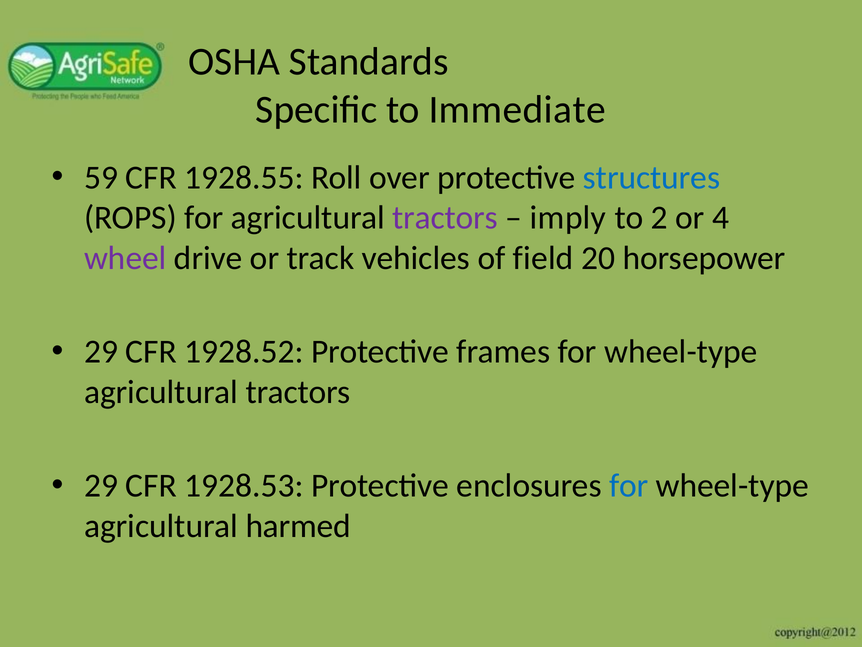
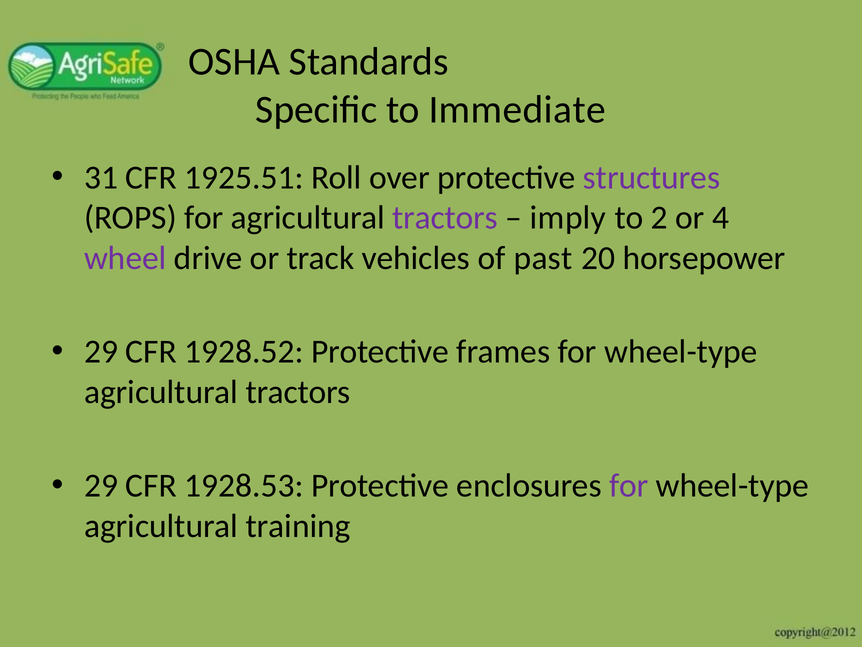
59: 59 -> 31 (101, 178)
1928.55: 1928.55 -> 1925.51 (244, 178)
structures colour: blue -> purple (652, 178)
field: field -> past (543, 258)
for colour: blue -> purple (629, 485)
harmed: harmed -> training (298, 526)
